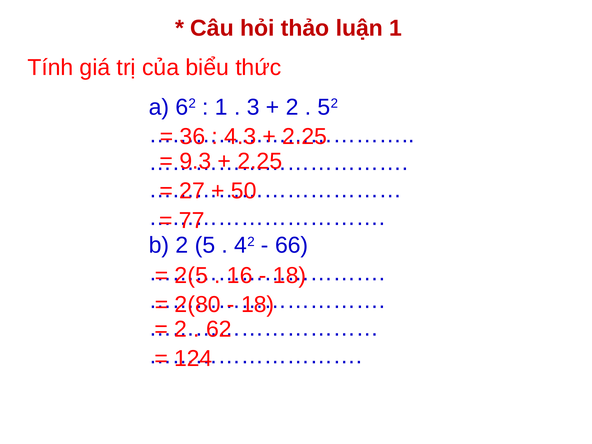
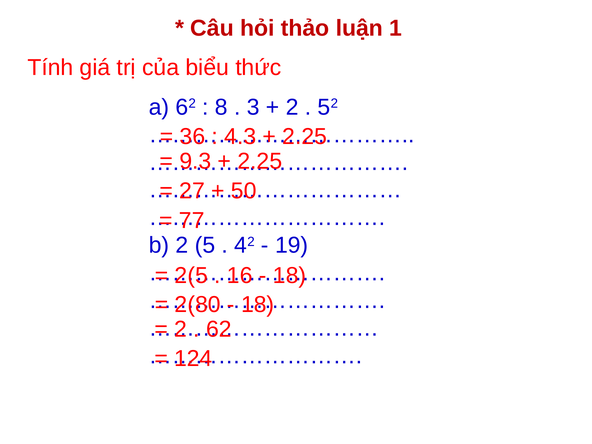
1: 1 -> 8 (221, 107)
66: 66 -> 19 (292, 245)
